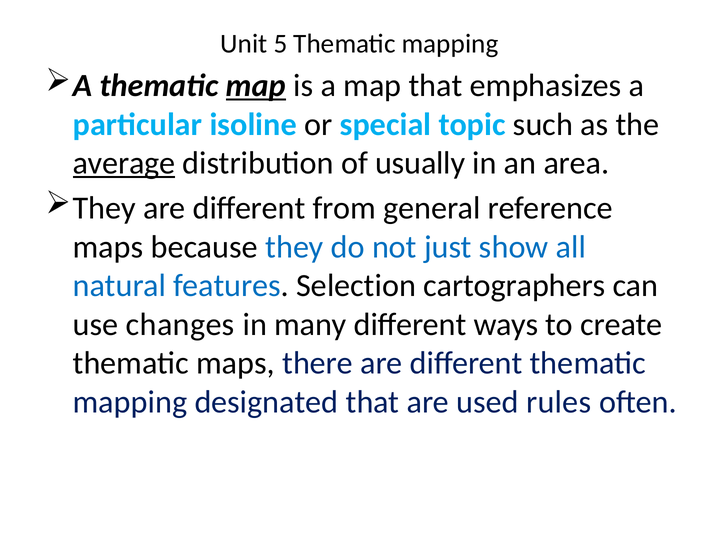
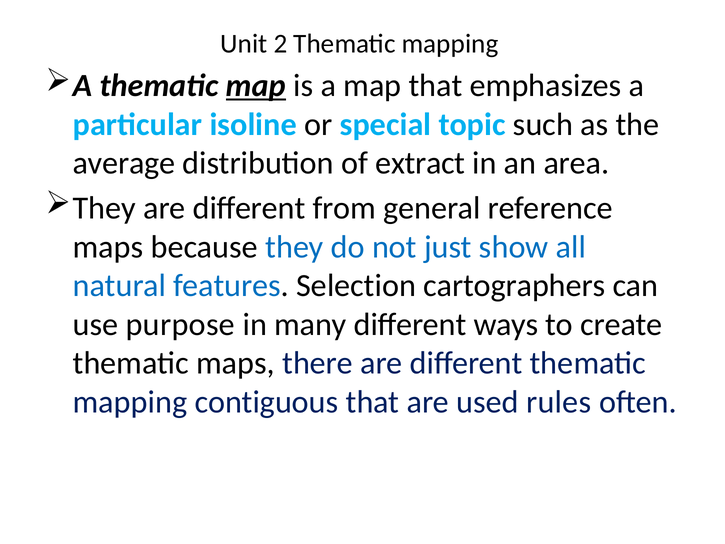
5: 5 -> 2 (280, 44)
average underline: present -> none (124, 163)
usually: usually -> extract (420, 163)
changes: changes -> purpose (180, 324)
designated: designated -> contiguous (266, 402)
